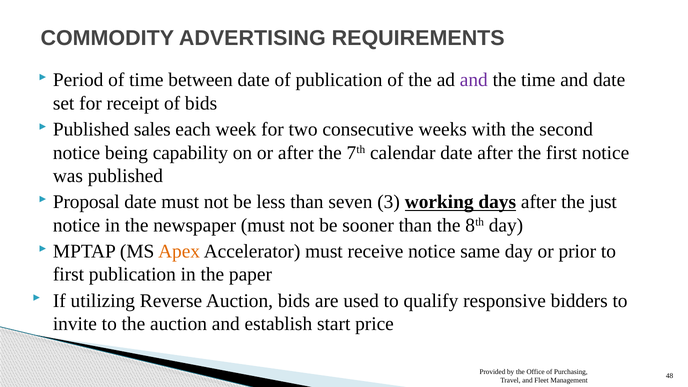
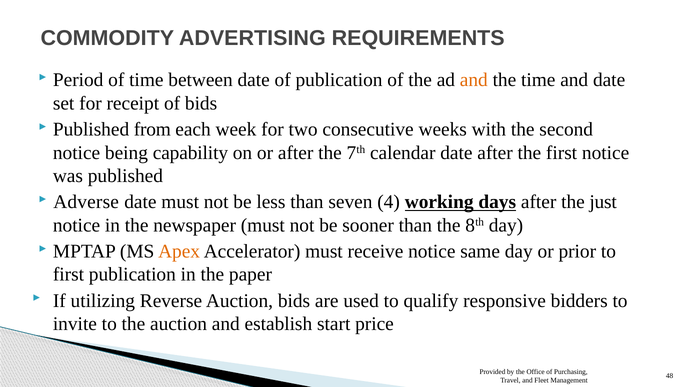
and colour: purple -> orange (474, 80)
sales: sales -> from (152, 129)
Proposal: Proposal -> Adverse (86, 202)
3: 3 -> 4 (389, 202)
